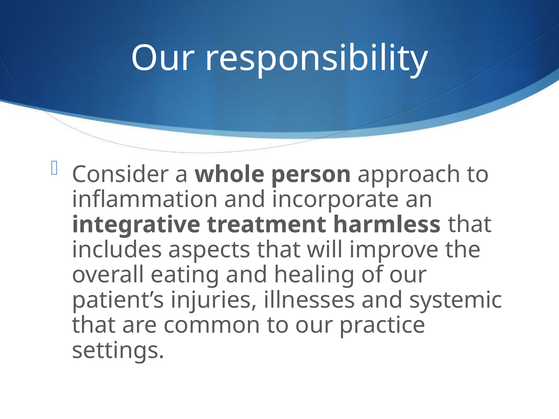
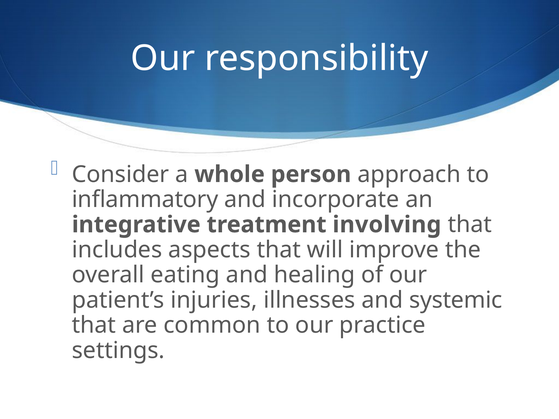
inflammation: inflammation -> inflammatory (145, 200)
harmless: harmless -> involving (387, 225)
